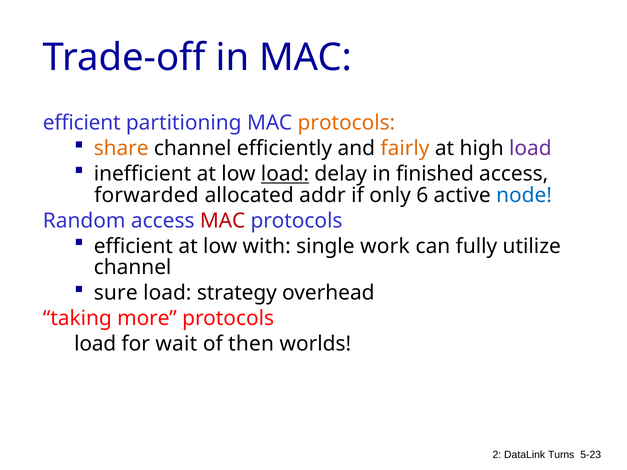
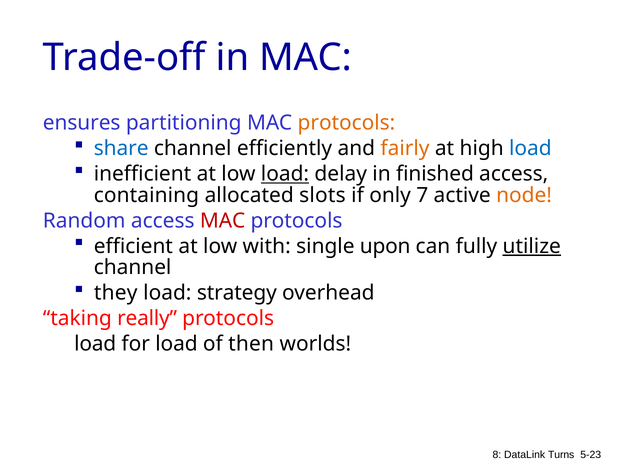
efficient: efficient -> ensures (82, 123)
share colour: orange -> blue (121, 149)
load colour: purple -> blue (530, 149)
forwarded: forwarded -> containing (146, 195)
addr: addr -> slots (322, 195)
6: 6 -> 7 (422, 195)
node colour: blue -> orange (524, 195)
work: work -> upon (385, 246)
utilize underline: none -> present (532, 246)
sure: sure -> they (116, 293)
more: more -> really (147, 319)
for wait: wait -> load (176, 344)
2: 2 -> 8 (497, 455)
